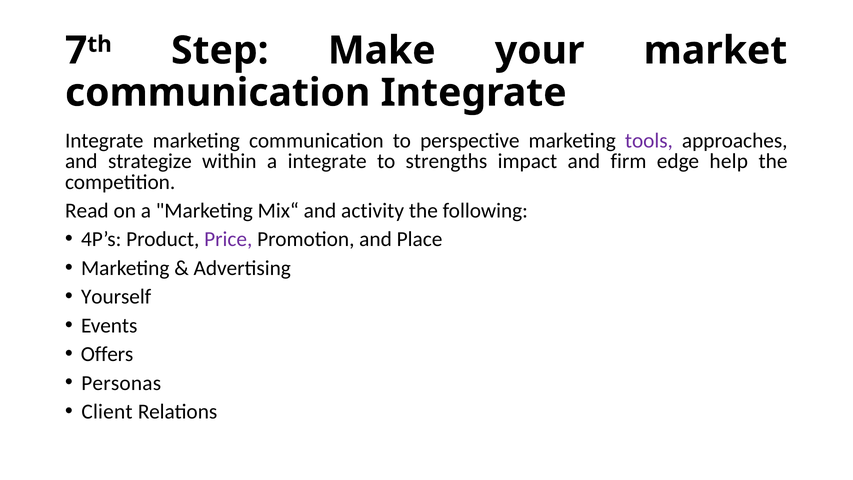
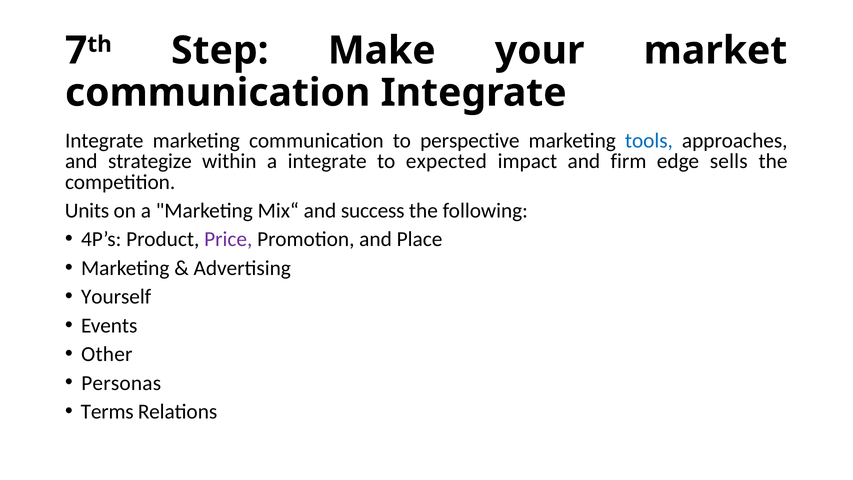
tools colour: purple -> blue (649, 140)
strengths: strengths -> expected (446, 161)
help: help -> sells (729, 161)
Read: Read -> Units (87, 211)
activity: activity -> success (373, 211)
Offers: Offers -> Other (107, 354)
Client: Client -> Terms (107, 412)
